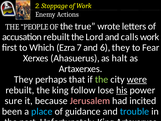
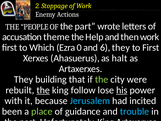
true: true -> part (85, 26)
accusation rebuilt: rebuilt -> theme (56, 37)
Lord: Lord -> Help (94, 37)
calls: calls -> then (130, 37)
7: 7 -> 0 (79, 47)
to Fear: Fear -> First (151, 47)
perhaps: perhaps -> building (51, 79)
were underline: present -> none (137, 79)
the underline: none -> present (43, 90)
sure: sure -> with (14, 101)
Jerusalem colour: pink -> light blue (90, 101)
place colour: light blue -> light green (42, 111)
